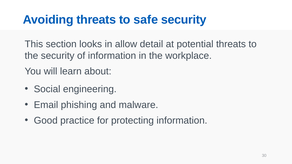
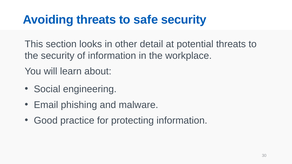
allow: allow -> other (126, 44)
